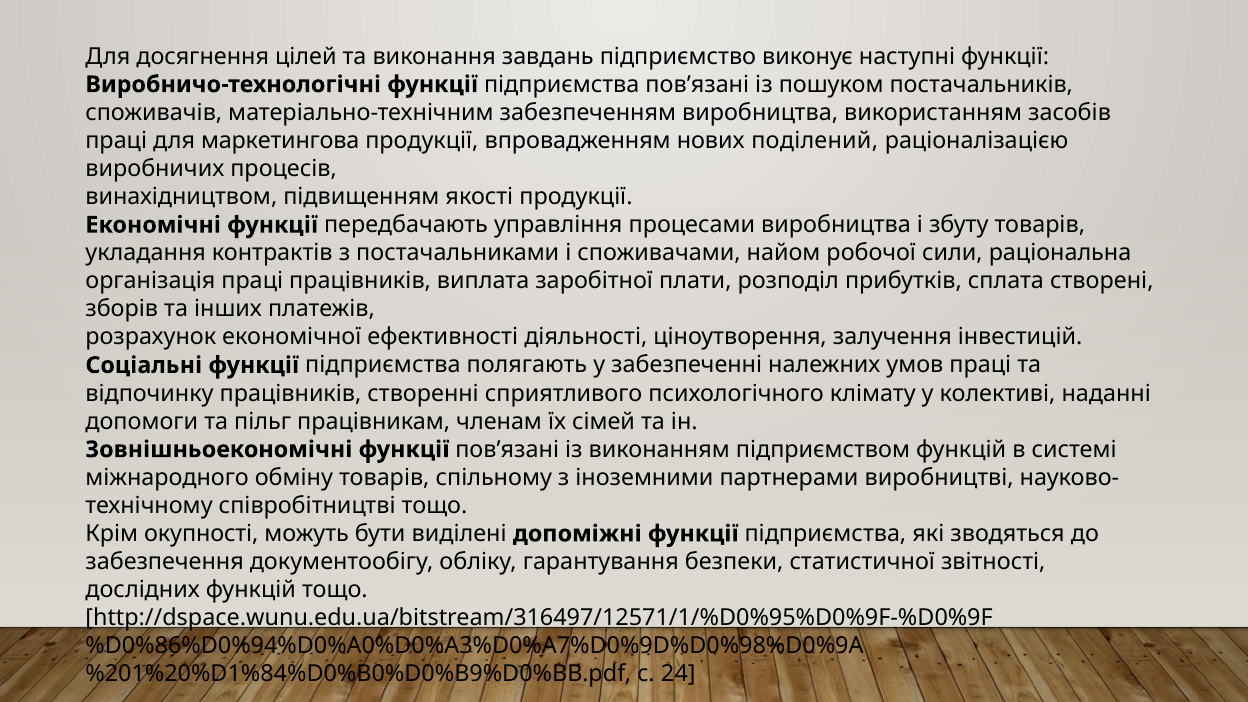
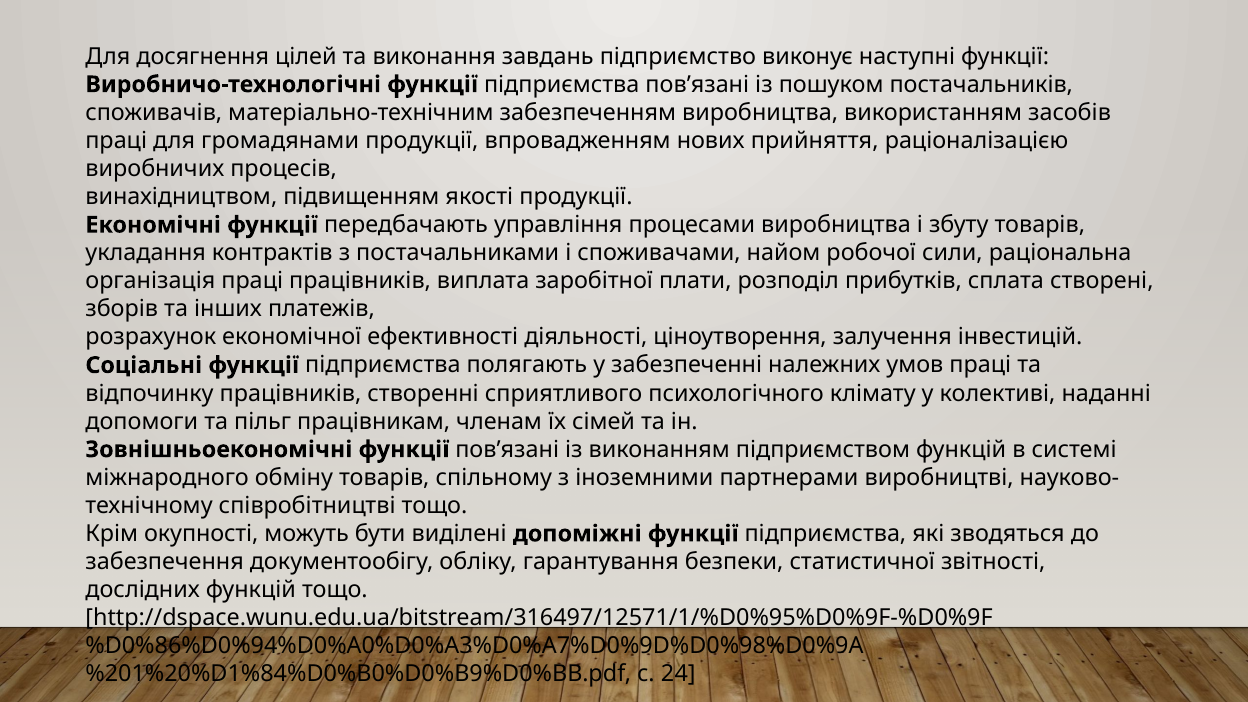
маркетингова: маркетингова -> громадянами (280, 141)
поділений: поділений -> прийняття (815, 141)
